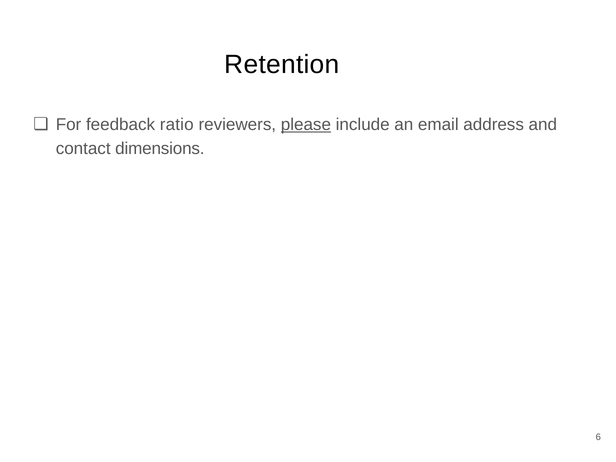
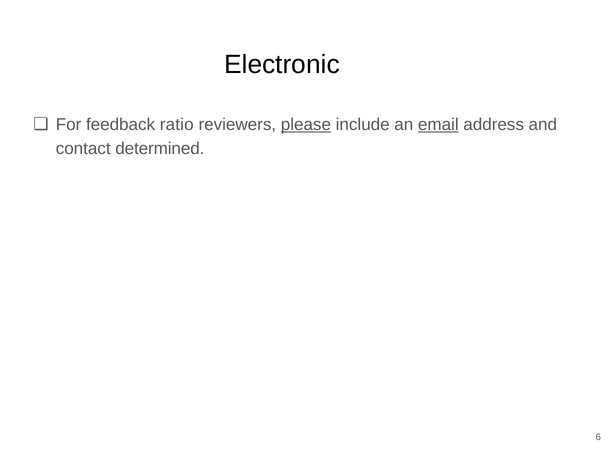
Retention: Retention -> Electronic (282, 64)
email underline: none -> present (438, 125)
dimensions: dimensions -> determined (160, 148)
